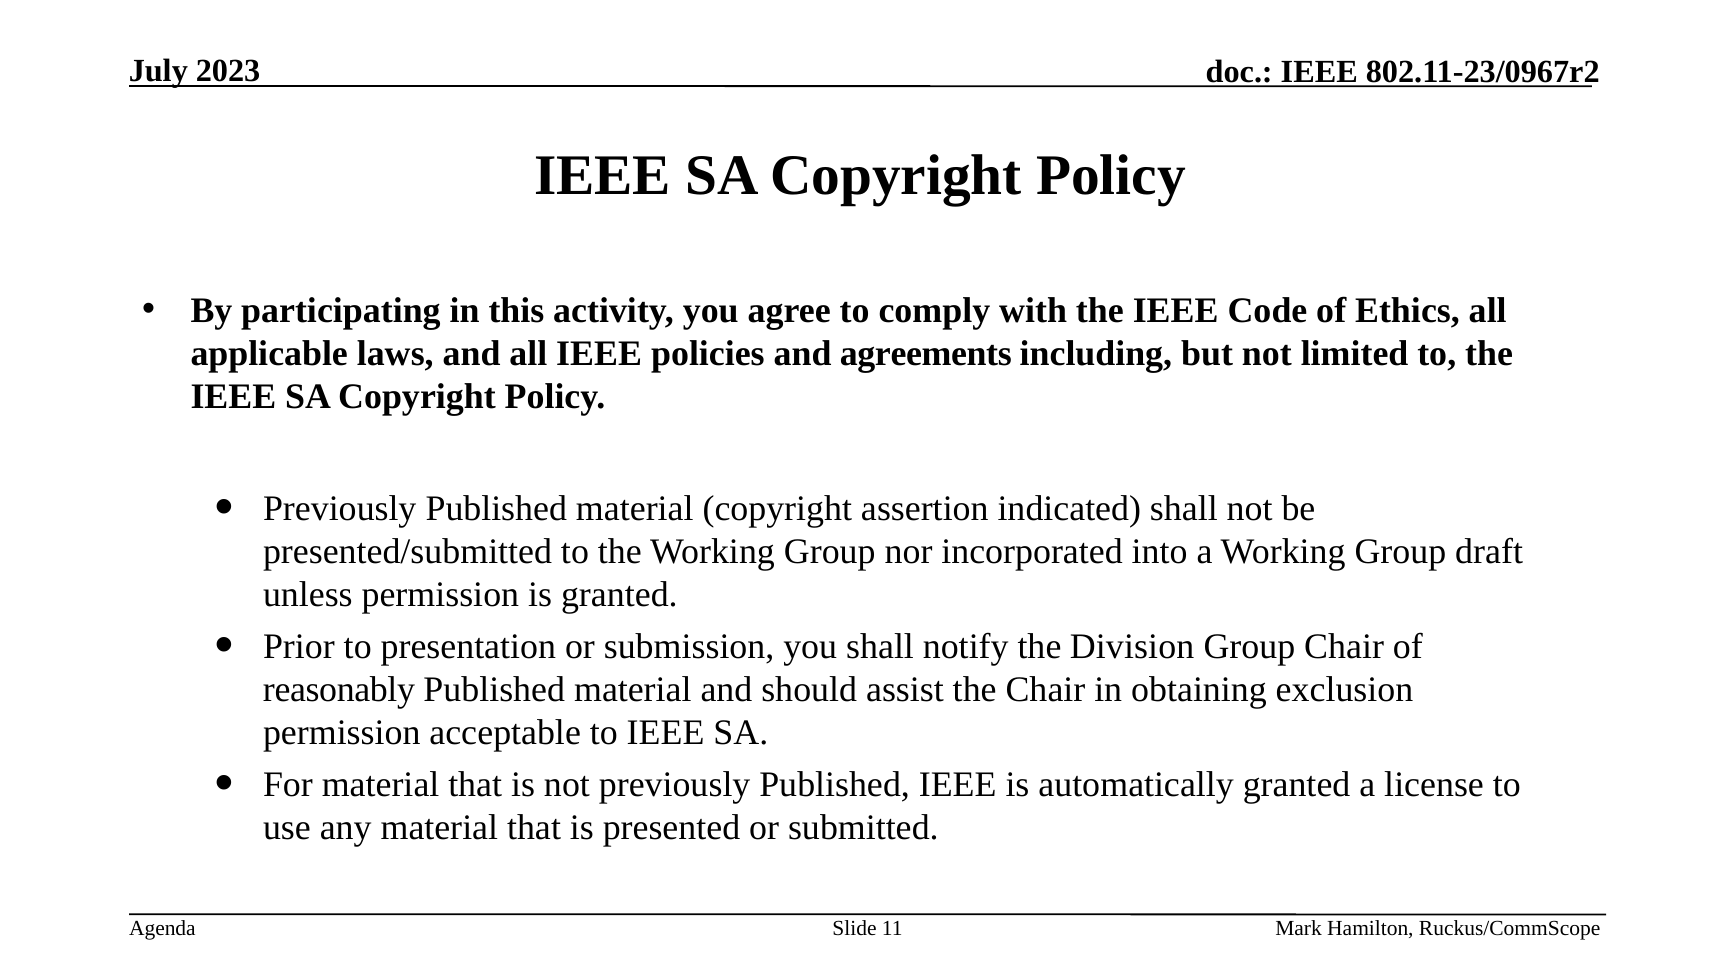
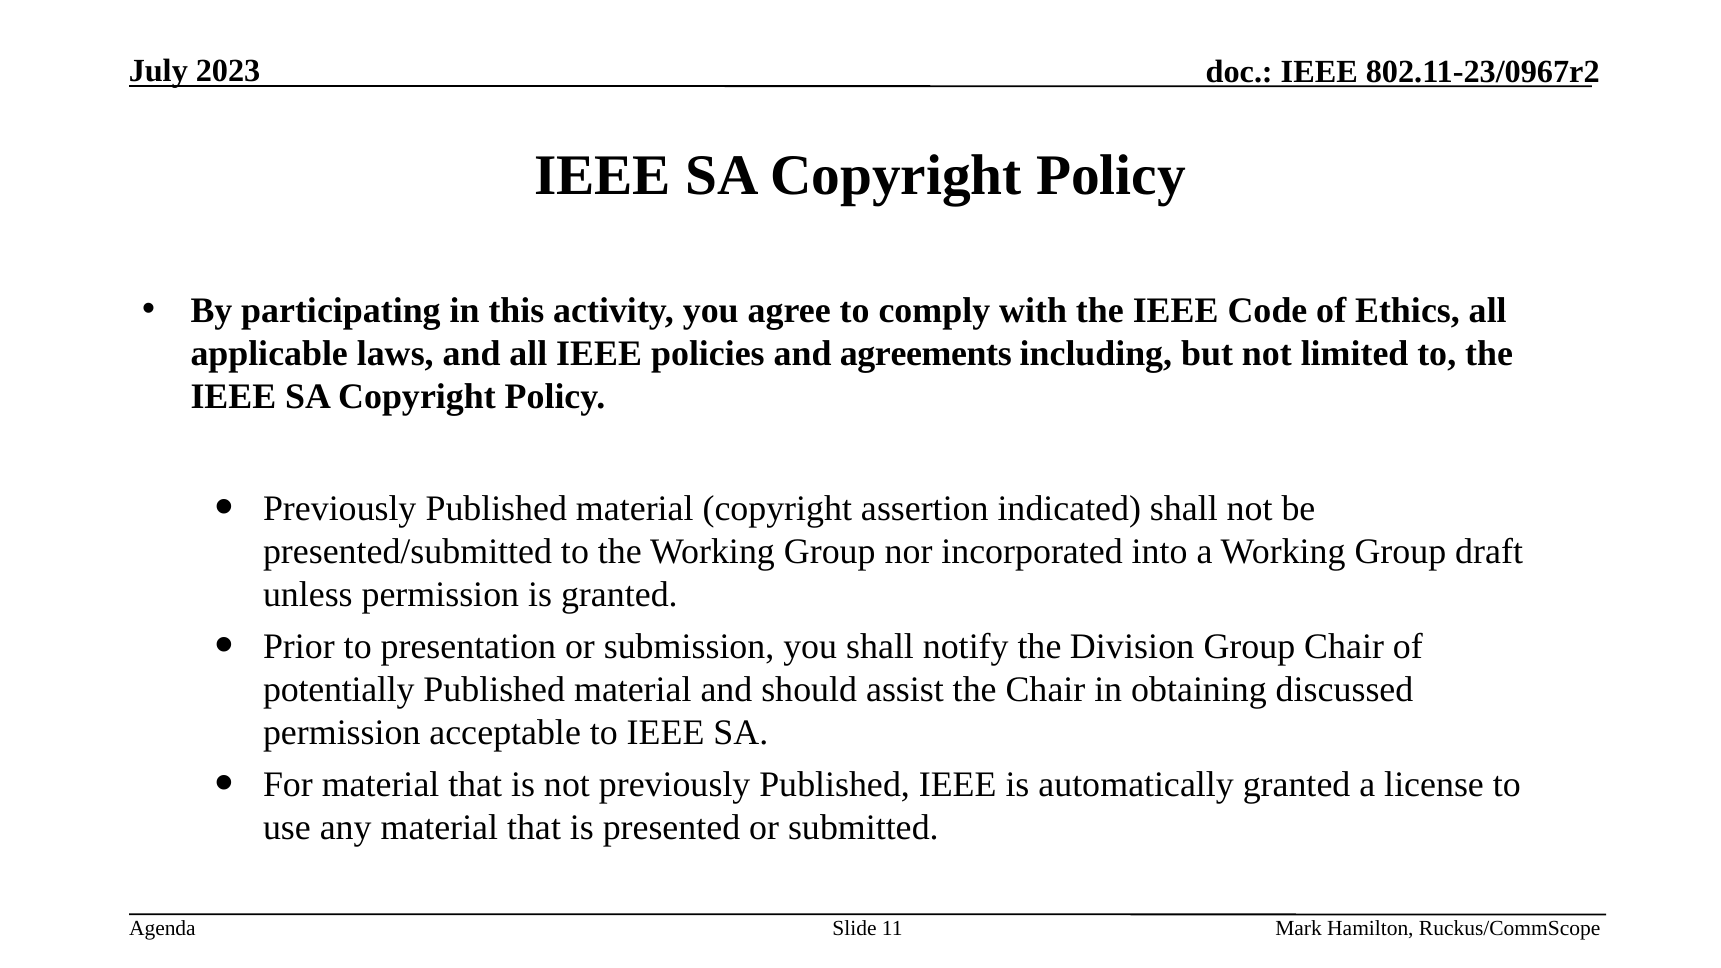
reasonably: reasonably -> potentially (339, 690)
exclusion: exclusion -> discussed (1345, 690)
